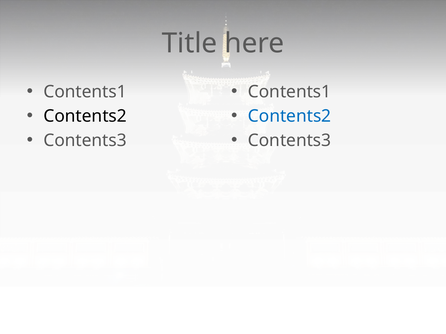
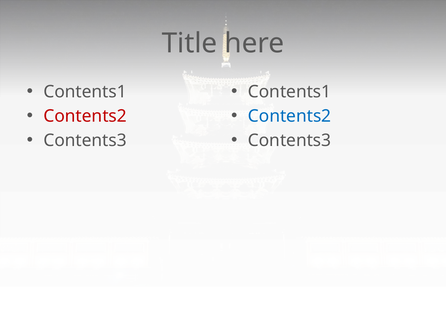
Contents2 colour: black -> red (85, 116)
